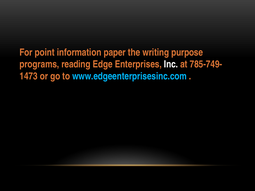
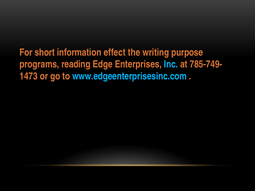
point: point -> short (45, 53)
paper: paper -> effect (115, 53)
Inc colour: white -> light blue (171, 64)
